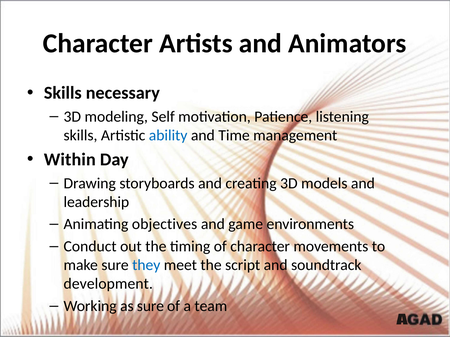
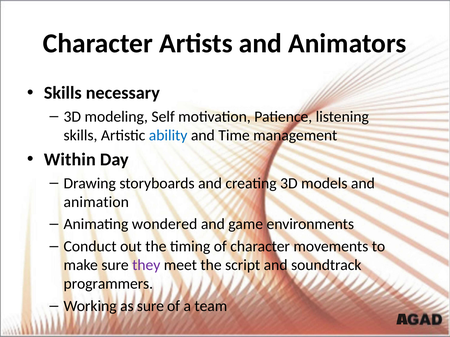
leadership: leadership -> animation (96, 202)
objectives: objectives -> wondered (165, 224)
they colour: blue -> purple (146, 265)
development: development -> programmers (108, 284)
